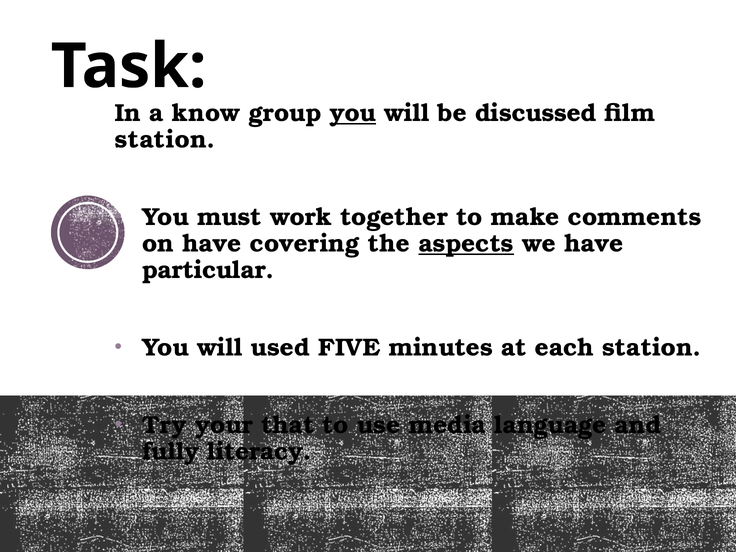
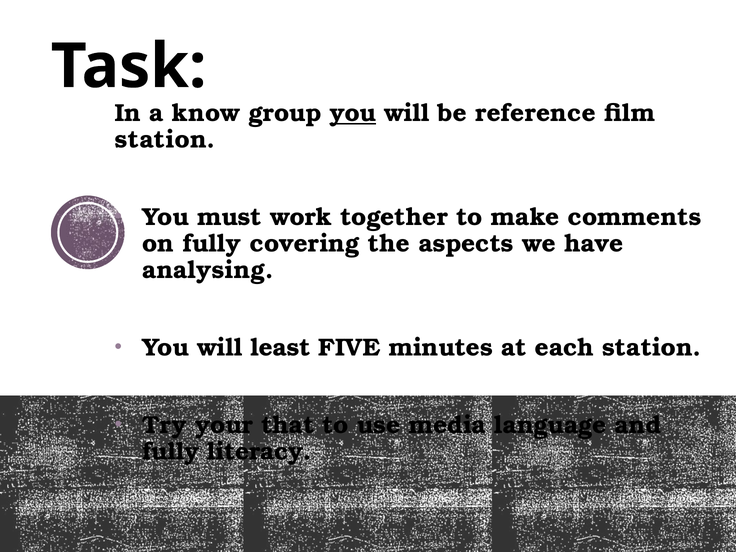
discussed: discussed -> reference (535, 113)
on have: have -> fully (212, 244)
aspects underline: present -> none (466, 244)
particular: particular -> analysing (208, 270)
used: used -> least (281, 348)
